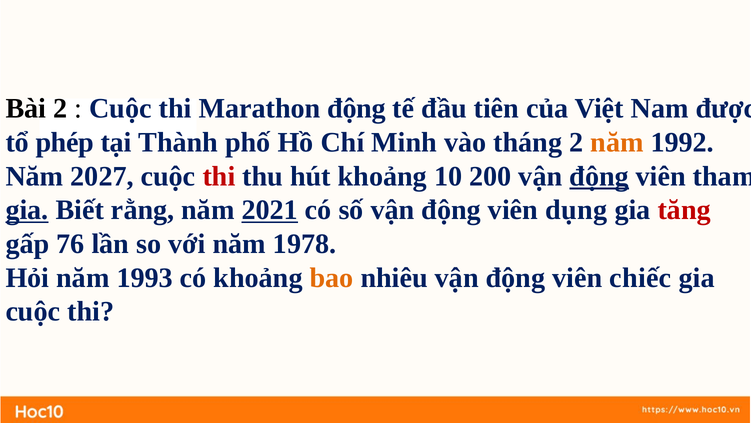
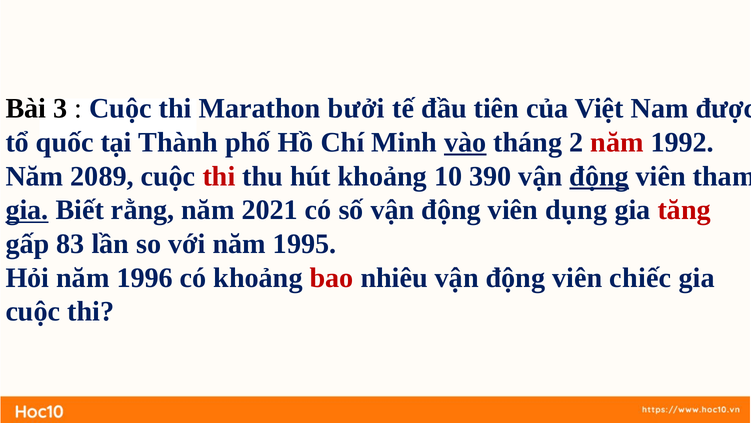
Bài 2: 2 -> 3 (60, 108)
Marathon động: động -> bưởi (356, 108)
phép: phép -> quốc (65, 142)
vào underline: none -> present (465, 142)
năm colour: orange -> red (617, 142)
2027: 2027 -> 2089 (102, 176)
200: 200 -> 390 (490, 176)
2021 underline: present -> none (270, 210)
76: 76 -> 83 (70, 244)
1978: 1978 -> 1995 (305, 244)
1993: 1993 -> 1996 (145, 277)
bao colour: orange -> red (332, 277)
